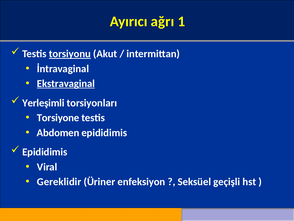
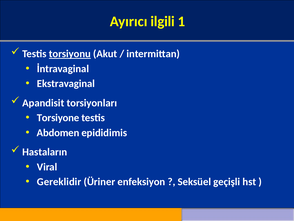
ağrı: ağrı -> ilgili (163, 21)
Ekstravaginal underline: present -> none (66, 83)
Yerleşimli: Yerleşimli -> Apandisit (43, 103)
Epididimis: Epididimis -> Hastaların (45, 152)
